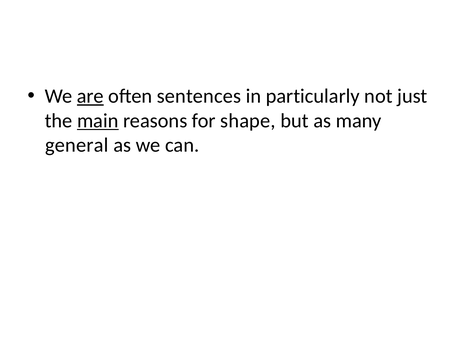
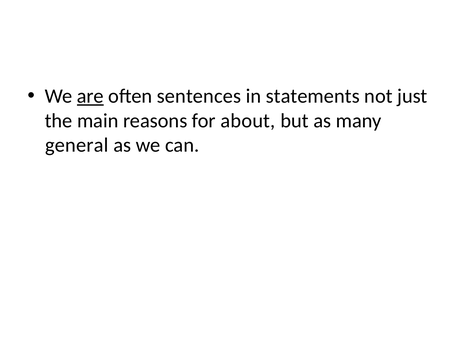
particularly: particularly -> statements (313, 96)
main underline: present -> none (98, 121)
shape: shape -> about (248, 121)
